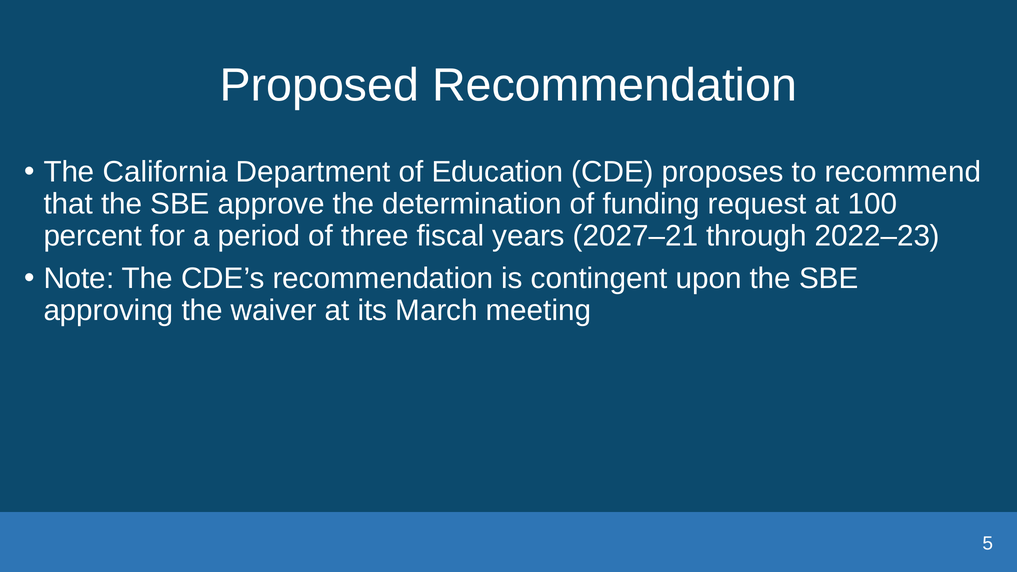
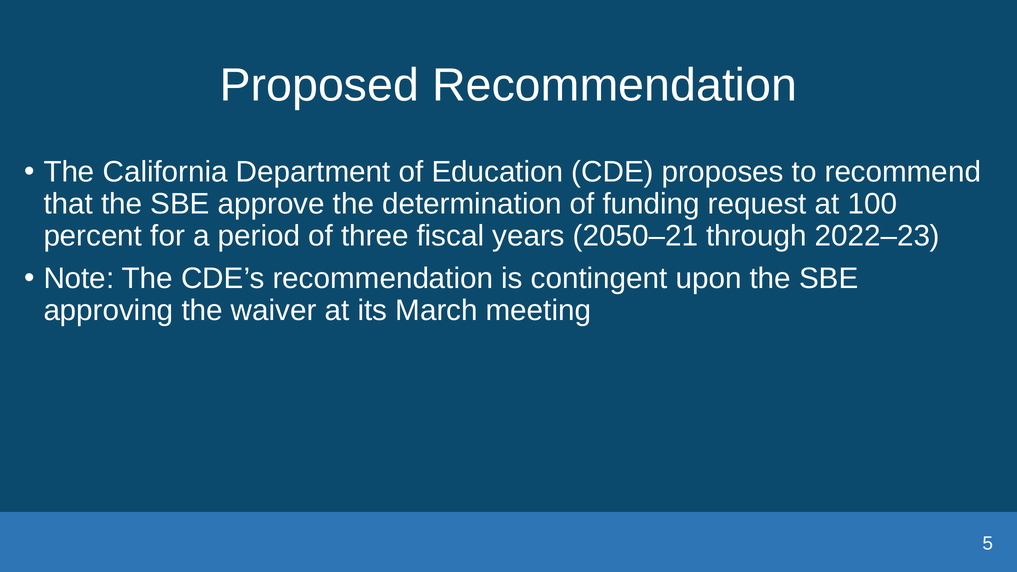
2027–21: 2027–21 -> 2050–21 (635, 236)
